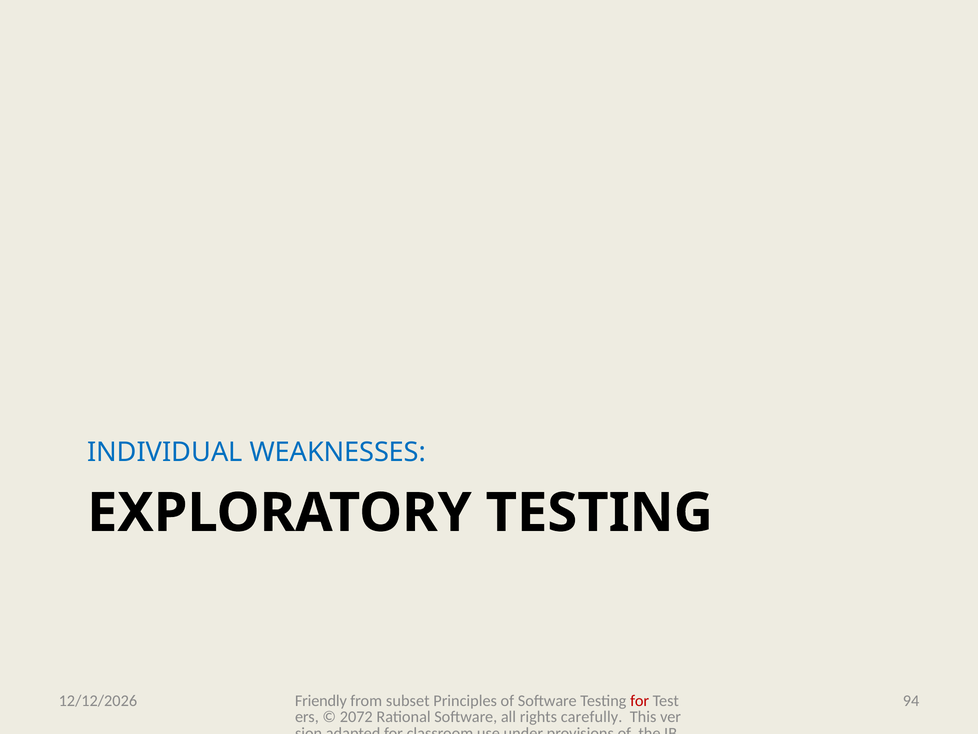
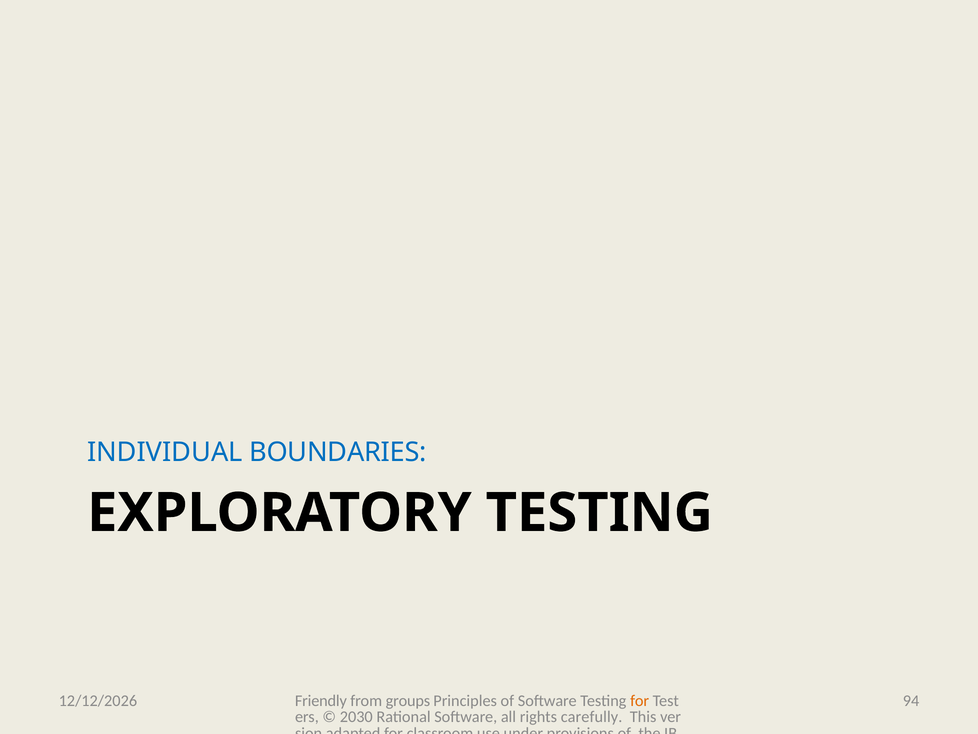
WEAKNESSES: WEAKNESSES -> BOUNDARIES (338, 452)
subset: subset -> groups (408, 700)
for colour: red -> orange (640, 700)
2072: 2072 -> 2030 (356, 717)
